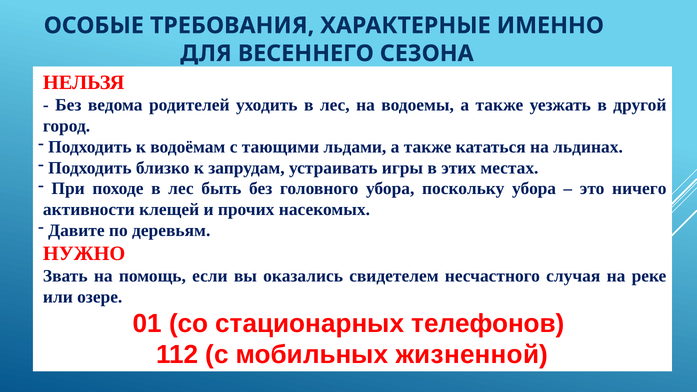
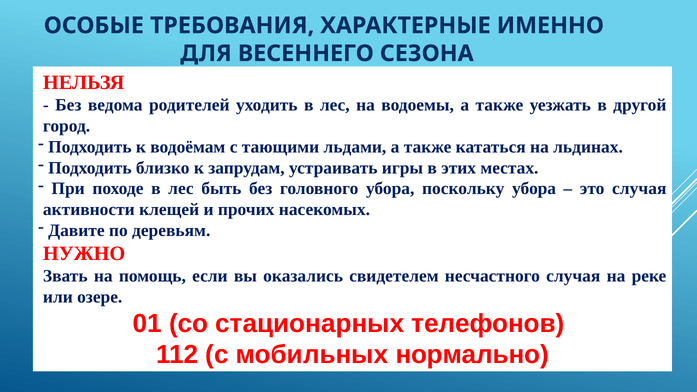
это ничего: ничего -> случая (639, 189)
жизненной: жизненной -> нормально (472, 355)
